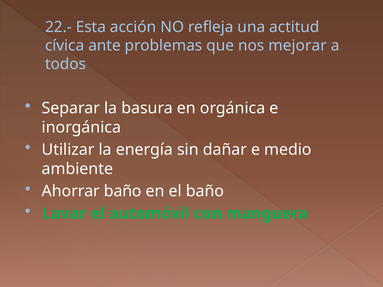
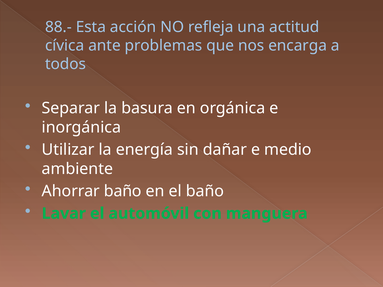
22.-: 22.- -> 88.- (58, 27)
mejorar: mejorar -> encarga (298, 46)
